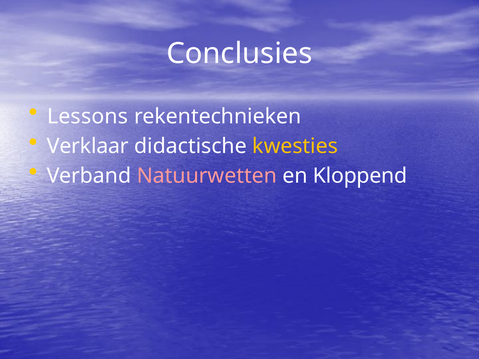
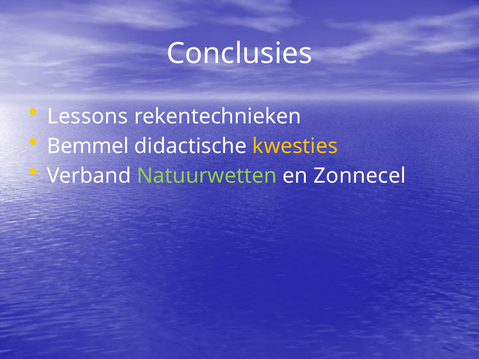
Verklaar: Verklaar -> Bemmel (88, 146)
Natuurwetten colour: pink -> light green (207, 176)
Kloppend: Kloppend -> Zonnecel (360, 176)
